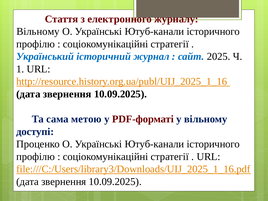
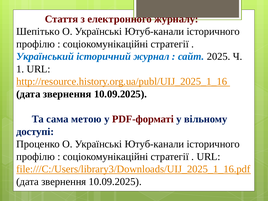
Вільному: Вільному -> Шепітько (38, 31)
